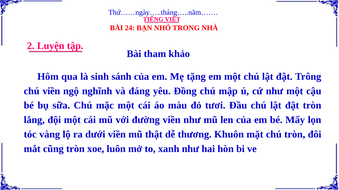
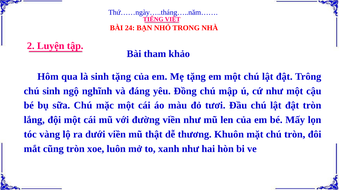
sinh sánh: sánh -> tặng (121, 77)
chú viền: viền -> sinh (51, 91)
